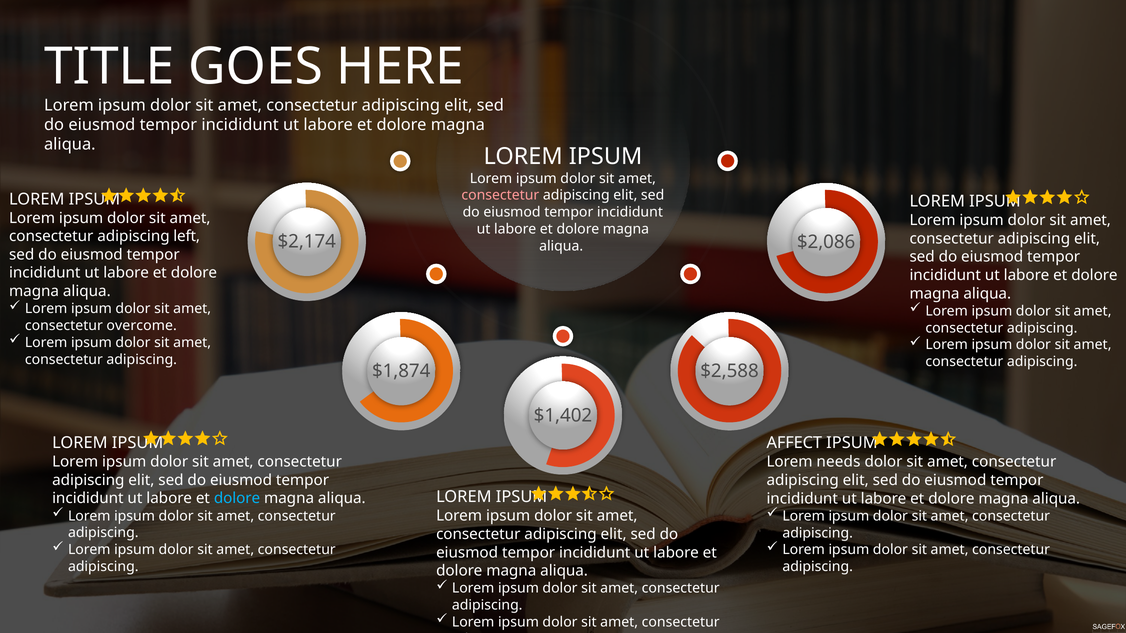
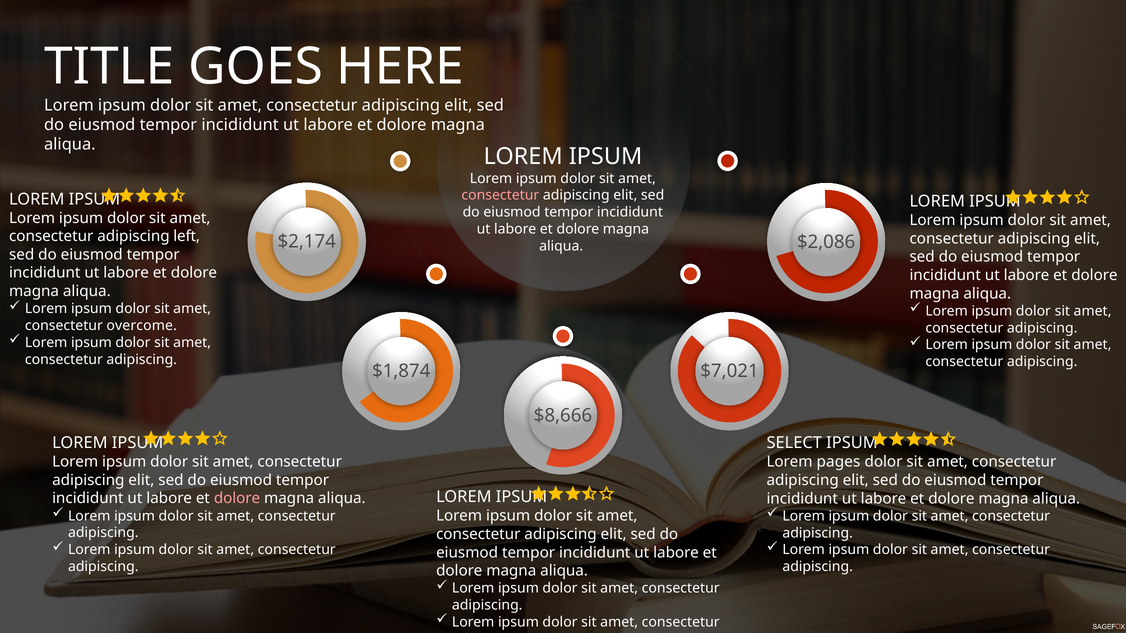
$2,588: $2,588 -> $7,021 (730, 371)
$1,402: $1,402 -> $8,666 (563, 416)
AFFECT: AFFECT -> SELECT (794, 443)
needs: needs -> pages (838, 462)
dolore colour: light blue -> pink (237, 499)
